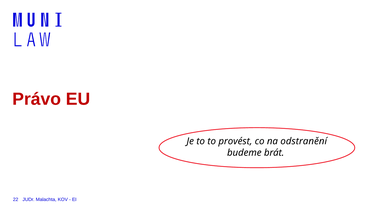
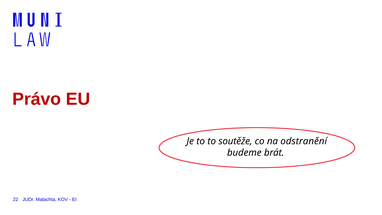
provést: provést -> soutěže (235, 141)
